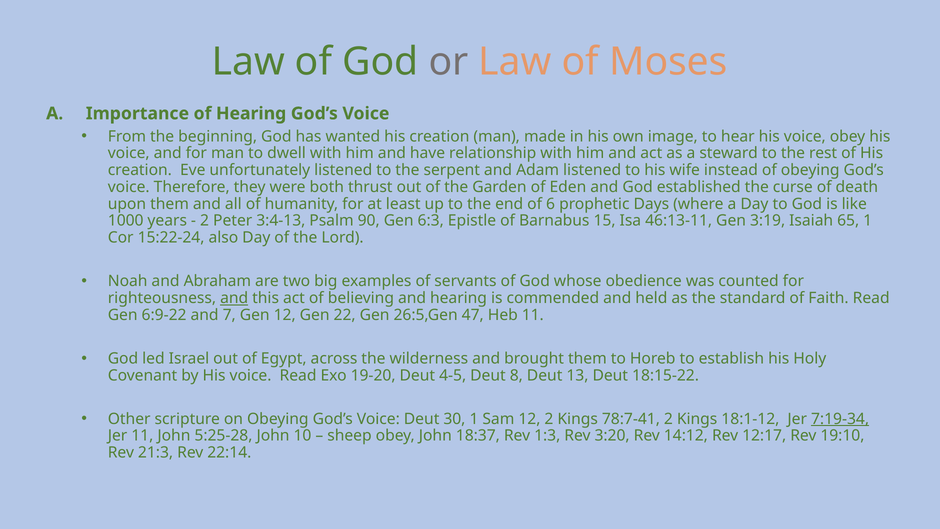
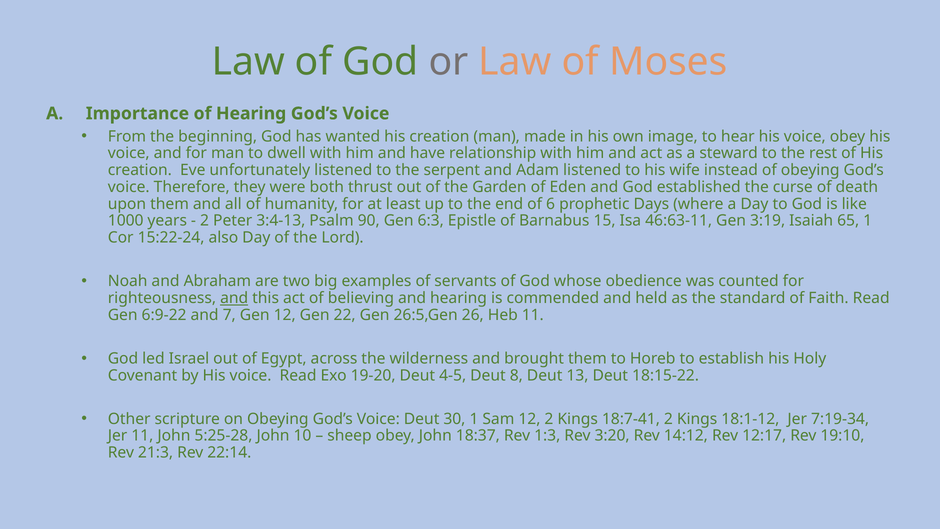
46:13-11: 46:13-11 -> 46:63-11 (679, 221)
47: 47 -> 26 (473, 315)
78:7-41: 78:7-41 -> 18:7-41 (631, 419)
7:19-34 underline: present -> none (840, 419)
